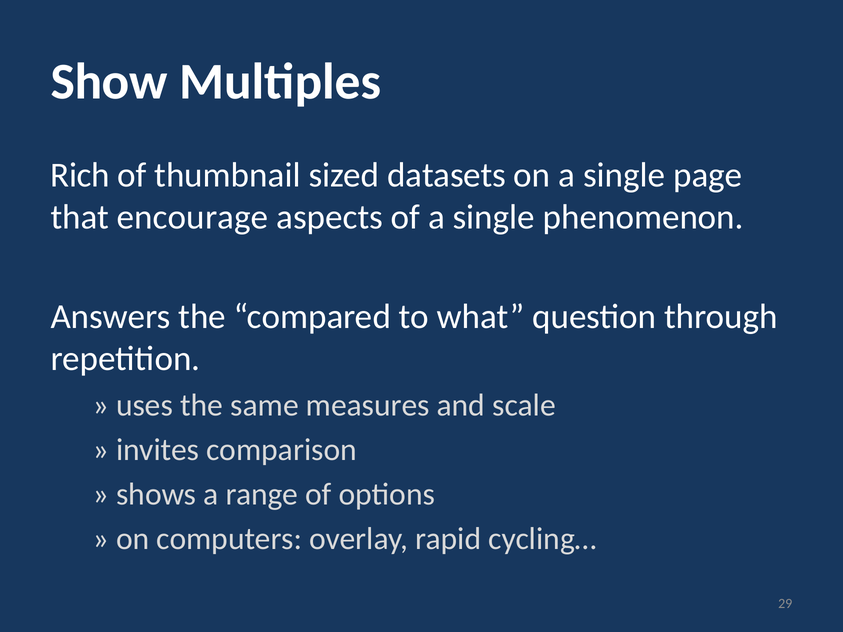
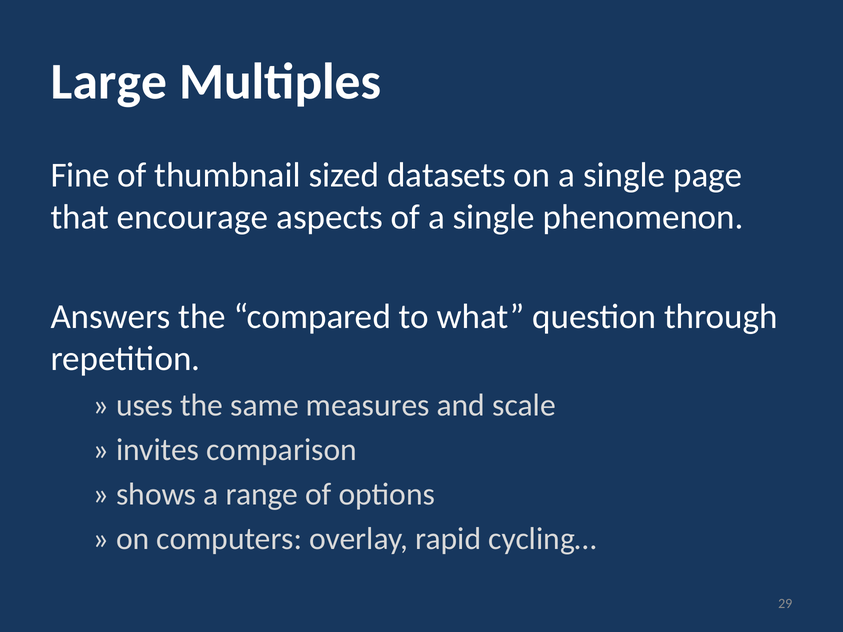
Show: Show -> Large (109, 82)
Rich: Rich -> Fine (80, 175)
